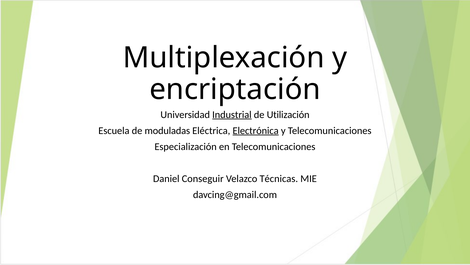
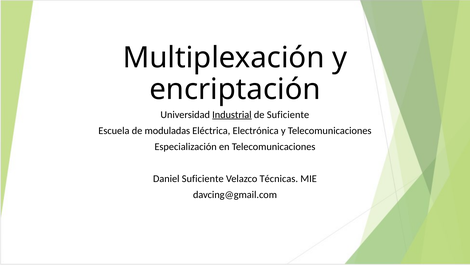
de Utilización: Utilización -> Suficiente (288, 114)
Electrónica underline: present -> none (256, 130)
Daniel Conseguir: Conseguir -> Suficiente (203, 178)
